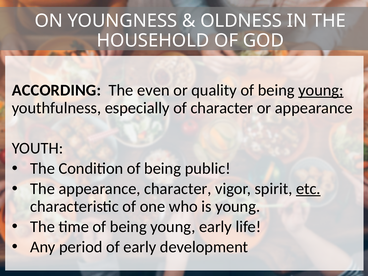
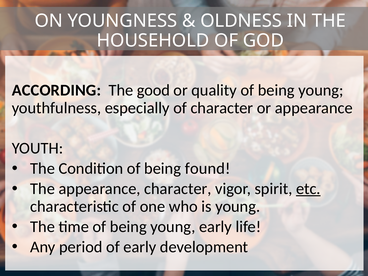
even: even -> good (153, 90)
young underline: present -> none (321, 90)
public: public -> found (208, 169)
